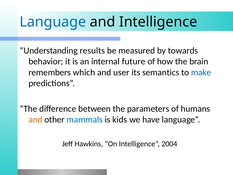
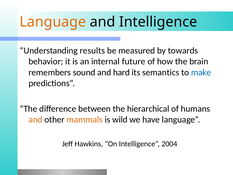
Language colour: blue -> orange (53, 22)
which: which -> sound (84, 72)
user: user -> hard (121, 72)
parameters: parameters -> hierarchical (148, 109)
mammals colour: blue -> orange (85, 119)
kids: kids -> wild (120, 119)
